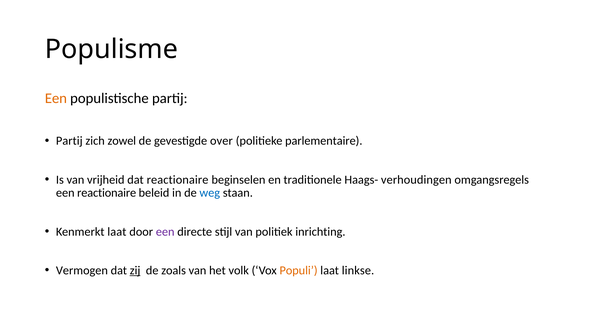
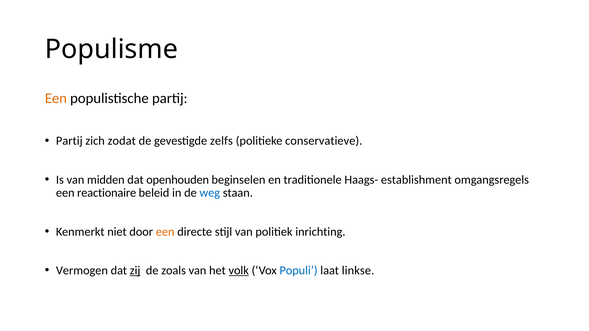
zowel: zowel -> zodat (122, 141)
over: over -> zelfs (221, 141)
parlementaire: parlementaire -> conservatieve (324, 141)
vrijheid: vrijheid -> midden (106, 180)
dat reactionaire: reactionaire -> openhouden (178, 180)
verhoudingen: verhoudingen -> establishment (416, 180)
Kenmerkt laat: laat -> niet (117, 232)
een colour: purple -> orange (165, 232)
volk underline: none -> present (239, 271)
Populi colour: orange -> blue (299, 271)
